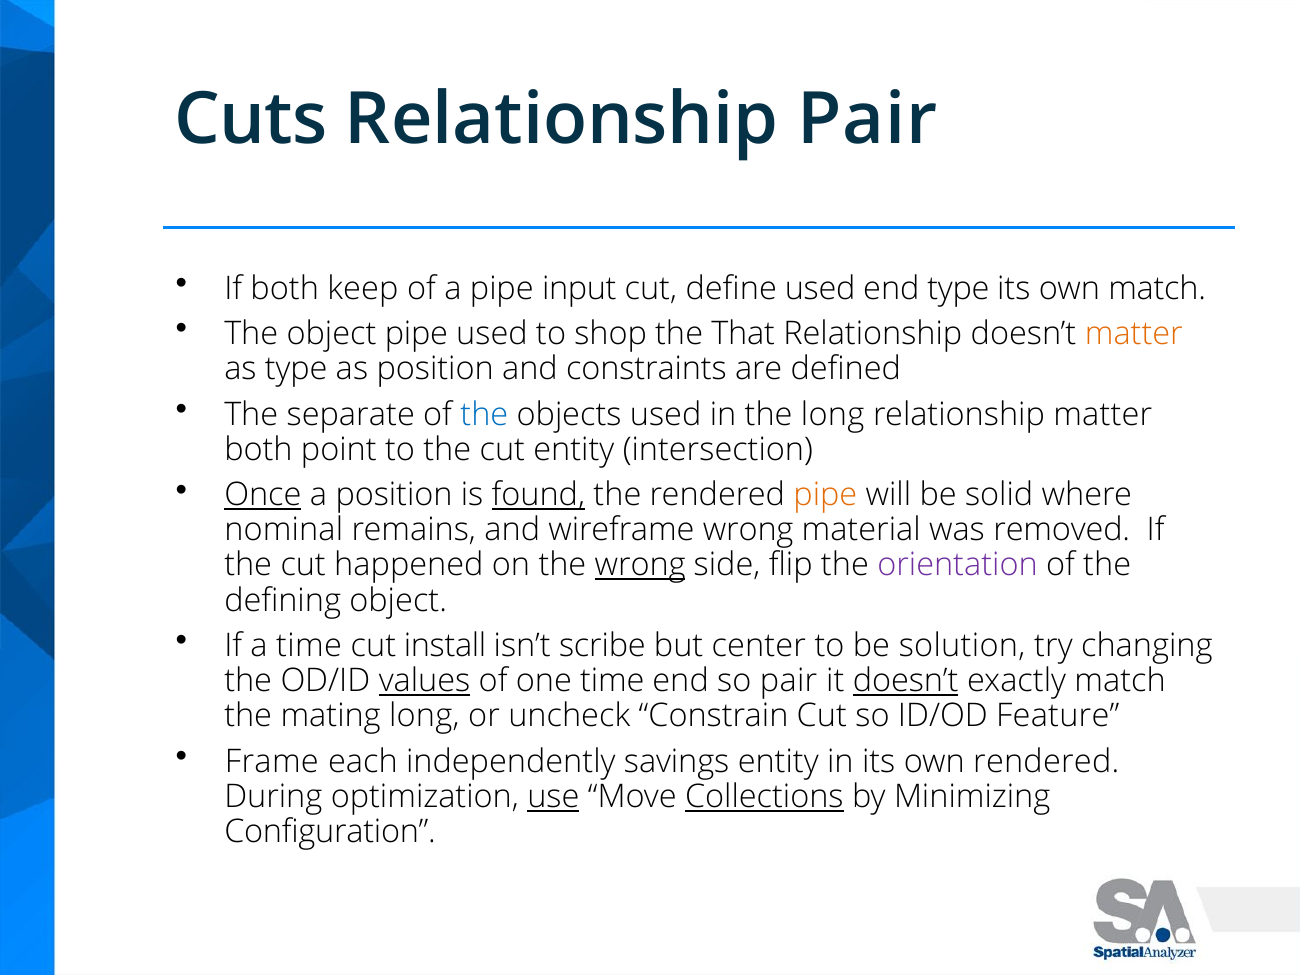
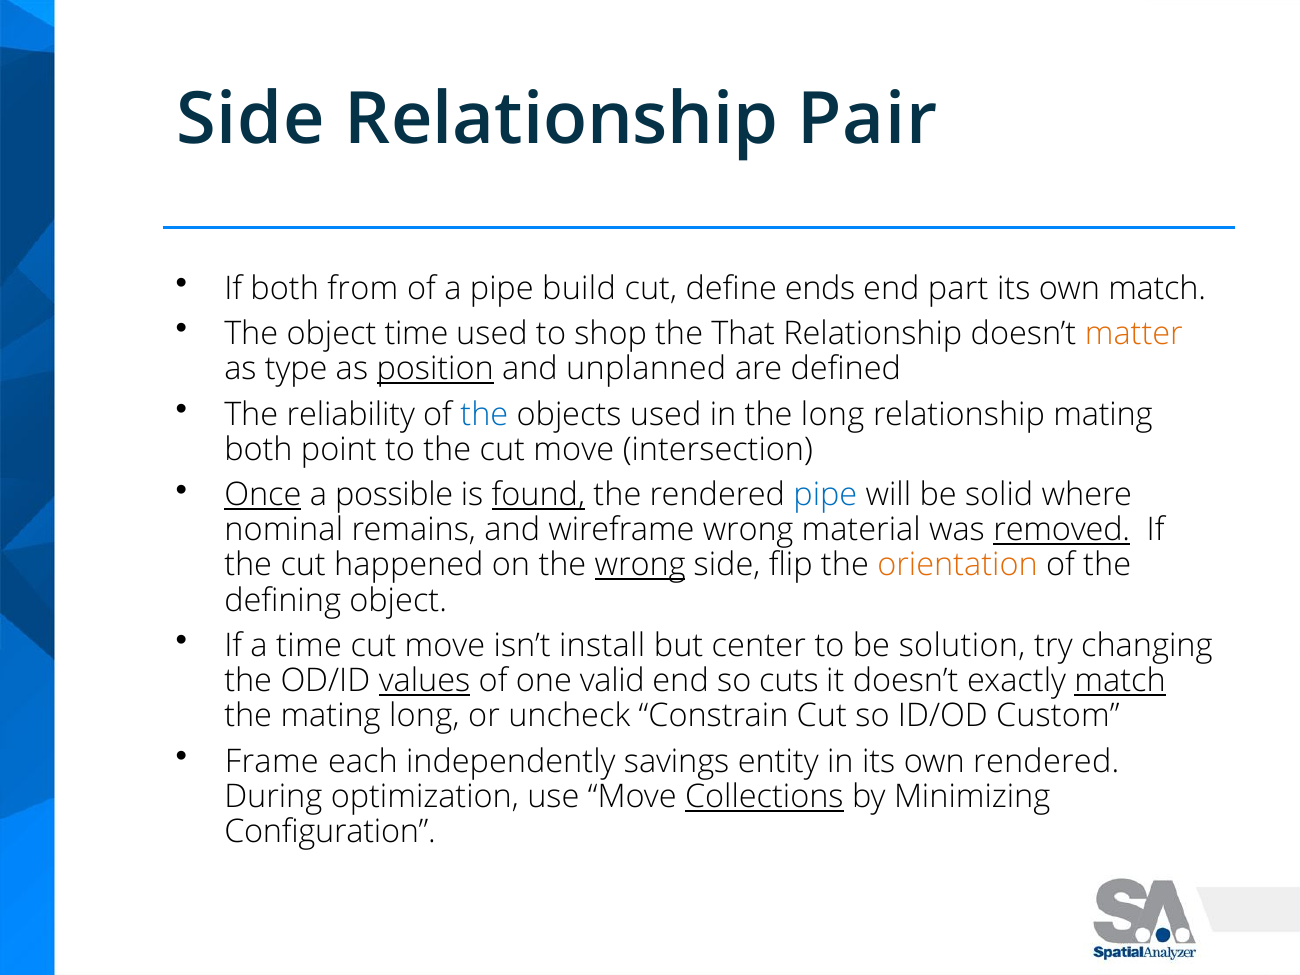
Cuts: Cuts -> Side (251, 120)
keep: keep -> from (363, 288)
input: input -> build (579, 288)
define used: used -> ends (820, 288)
end type: type -> part (958, 288)
object pipe: pipe -> time (416, 334)
position underline: none -> present (435, 369)
constraints: constraints -> unplanned (646, 369)
separate: separate -> reliability (351, 414)
relationship matter: matter -> mating (1103, 414)
the cut entity: entity -> move (574, 449)
a position: position -> possible (394, 495)
pipe colour: orange -> blue (825, 495)
removed underline: none -> present (1062, 530)
orientation colour: purple -> orange (957, 565)
install: install -> move (445, 646)
scribe: scribe -> install (602, 646)
one time: time -> valid (612, 681)
so pair: pair -> cuts (789, 681)
doesn’t underline: present -> none (906, 681)
match underline: none -> present (1120, 681)
Feature: Feature -> Custom (1058, 716)
use underline: present -> none (553, 797)
